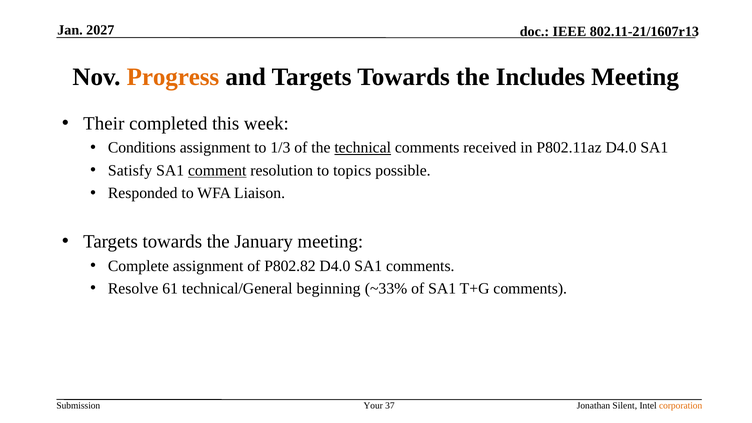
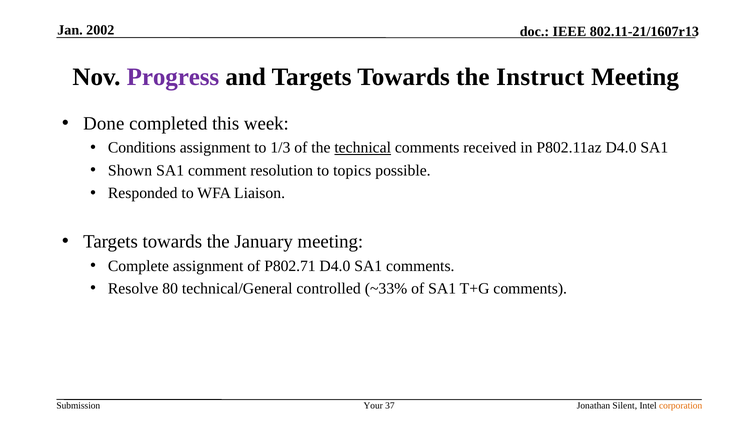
2027: 2027 -> 2002 (100, 30)
Progress colour: orange -> purple (173, 77)
Includes: Includes -> Instruct (540, 77)
Their: Their -> Done (104, 123)
Satisfy: Satisfy -> Shown (130, 171)
comment underline: present -> none (217, 171)
P802.82: P802.82 -> P802.71 (290, 266)
61: 61 -> 80 (170, 289)
beginning: beginning -> controlled (329, 289)
